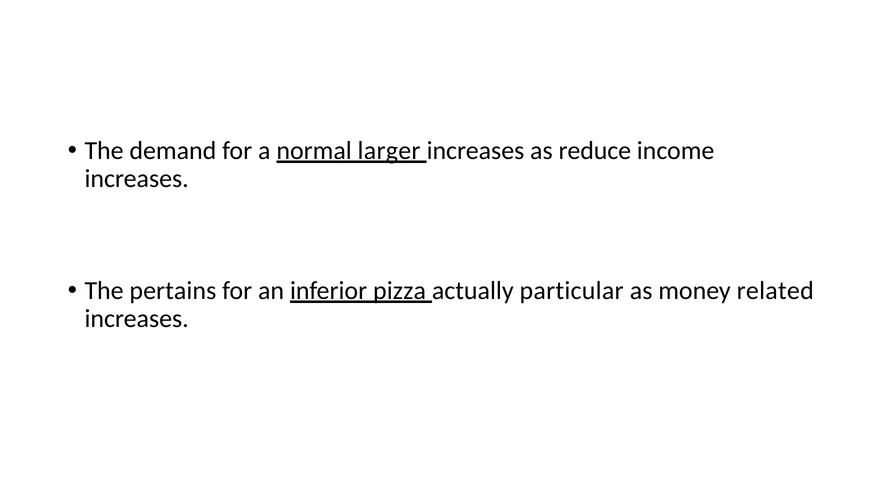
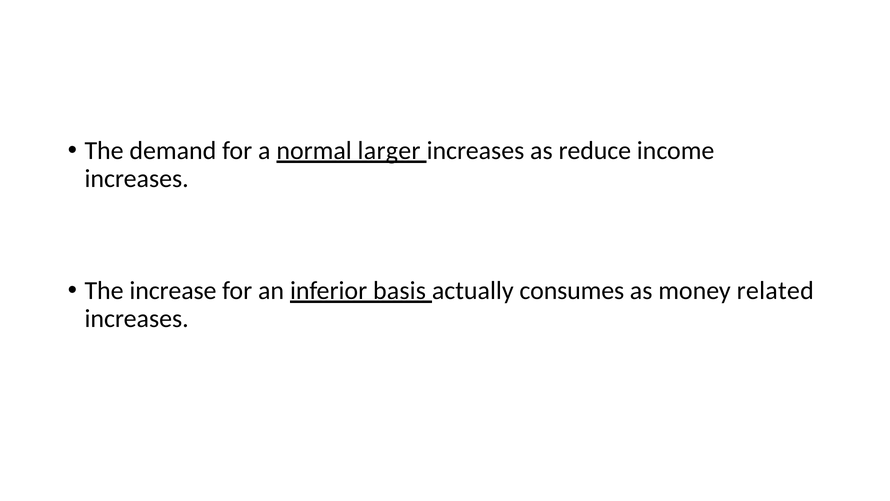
pertains: pertains -> increase (173, 290)
pizza: pizza -> basis (399, 290)
particular: particular -> consumes (572, 290)
